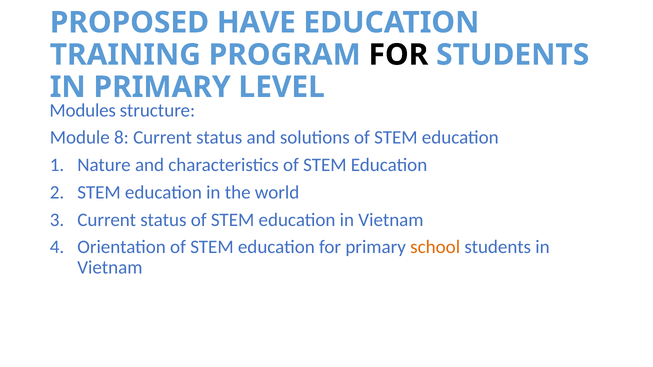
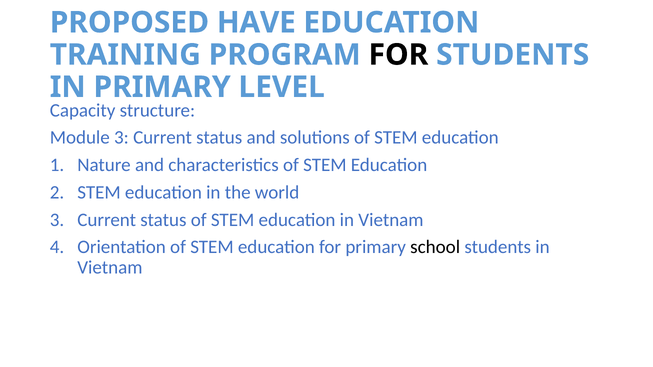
Modules: Modules -> Capacity (83, 110)
Module 8: 8 -> 3 (121, 138)
school colour: orange -> black (435, 247)
